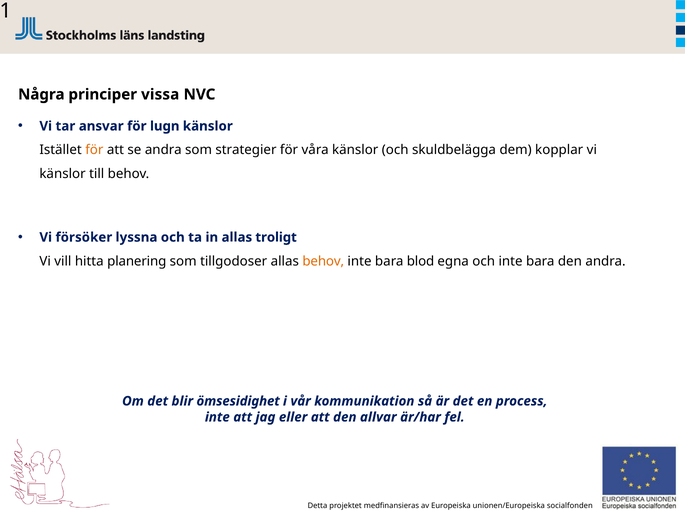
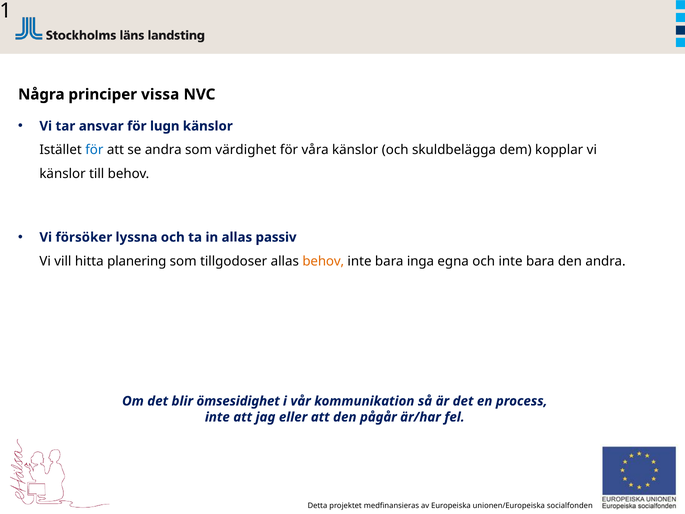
för colour: orange -> blue (94, 150)
strategier: strategier -> värdighet (246, 150)
troligt: troligt -> passiv (276, 237)
blod: blod -> inga (420, 261)
allvar: allvar -> pågår (378, 417)
